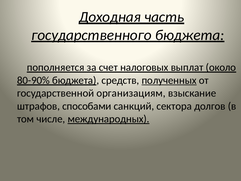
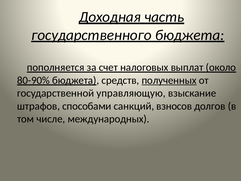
организациям: организациям -> управляющую (131, 93)
сектора: сектора -> взносов (174, 106)
международных underline: present -> none (109, 119)
